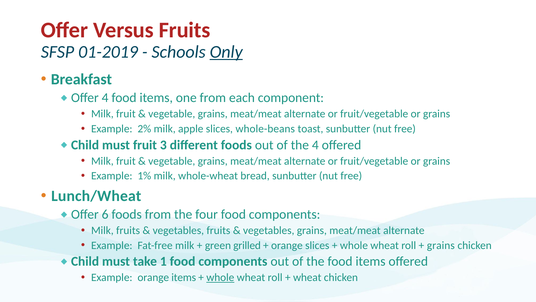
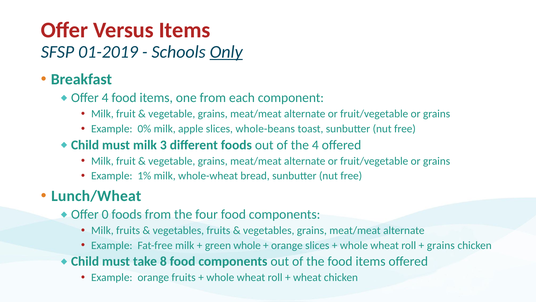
Versus Fruits: Fruits -> Items (185, 30)
2%: 2% -> 0% (144, 129)
must fruit: fruit -> milk (145, 145)
6: 6 -> 0 (105, 214)
green grilled: grilled -> whole (247, 245)
1: 1 -> 8 (163, 261)
orange items: items -> fruits (184, 277)
whole underline: present -> none (220, 277)
